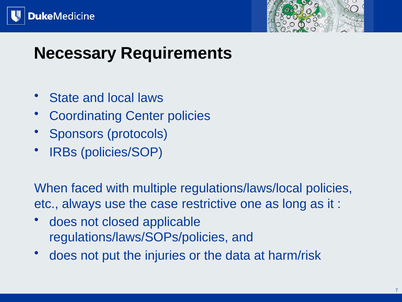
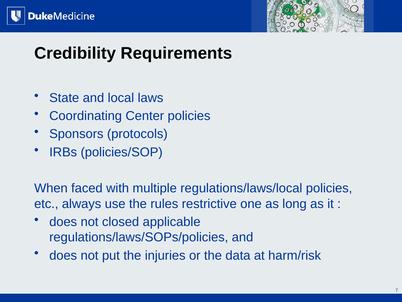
Necessary: Necessary -> Credibility (75, 53)
case: case -> rules (164, 203)
